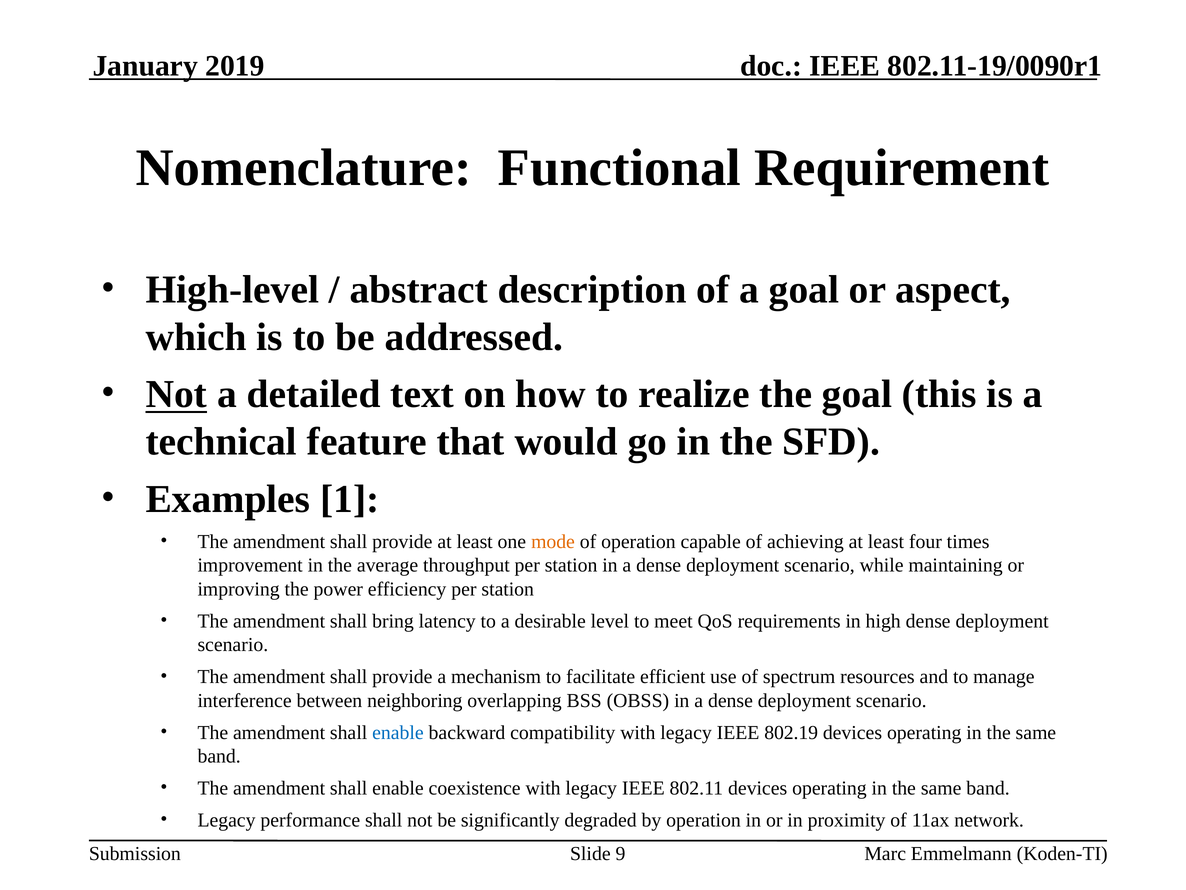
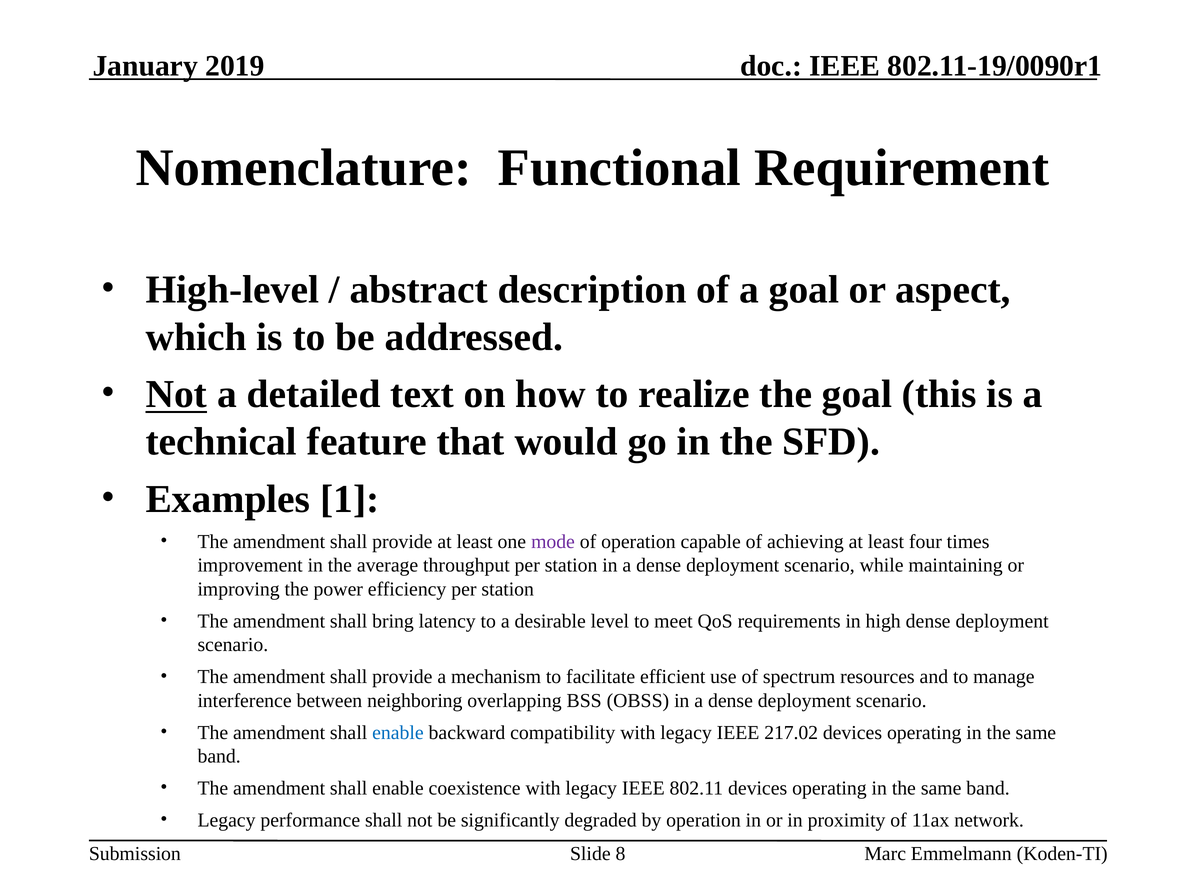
mode colour: orange -> purple (553, 541)
802.19: 802.19 -> 217.02 (791, 732)
9: 9 -> 8 (621, 853)
